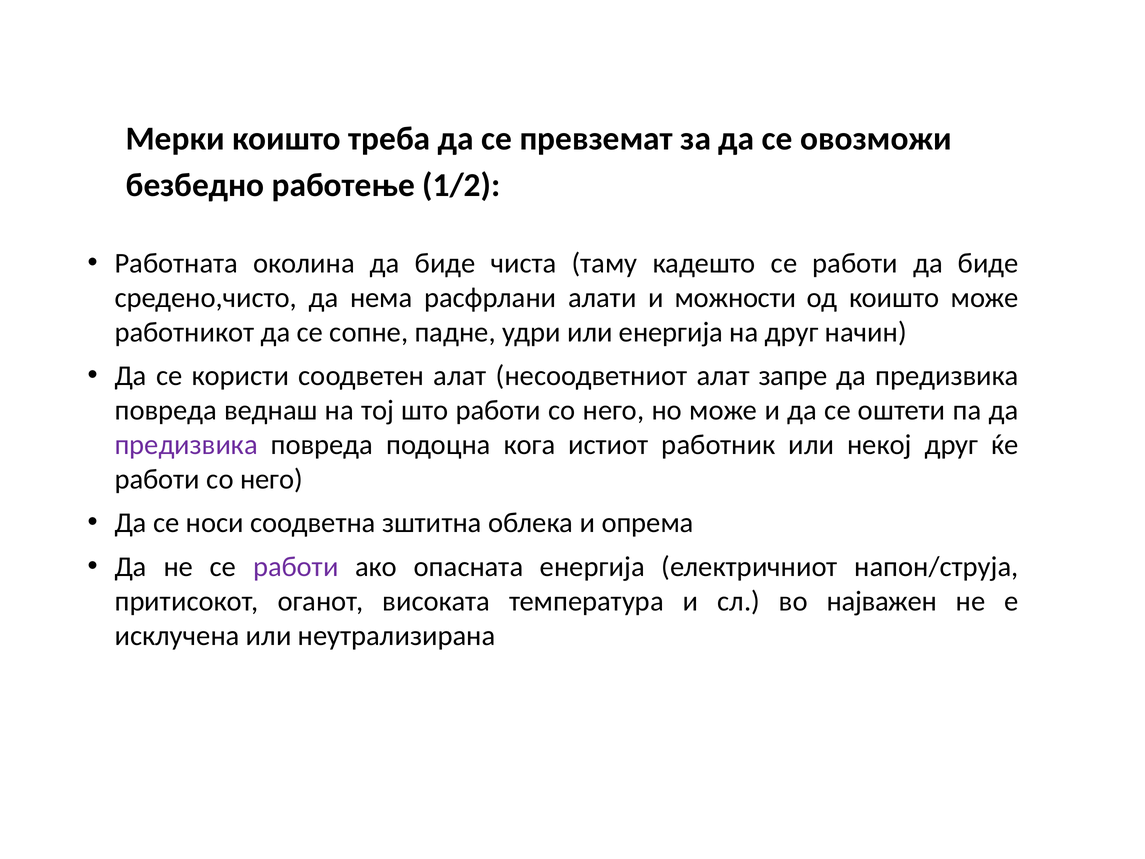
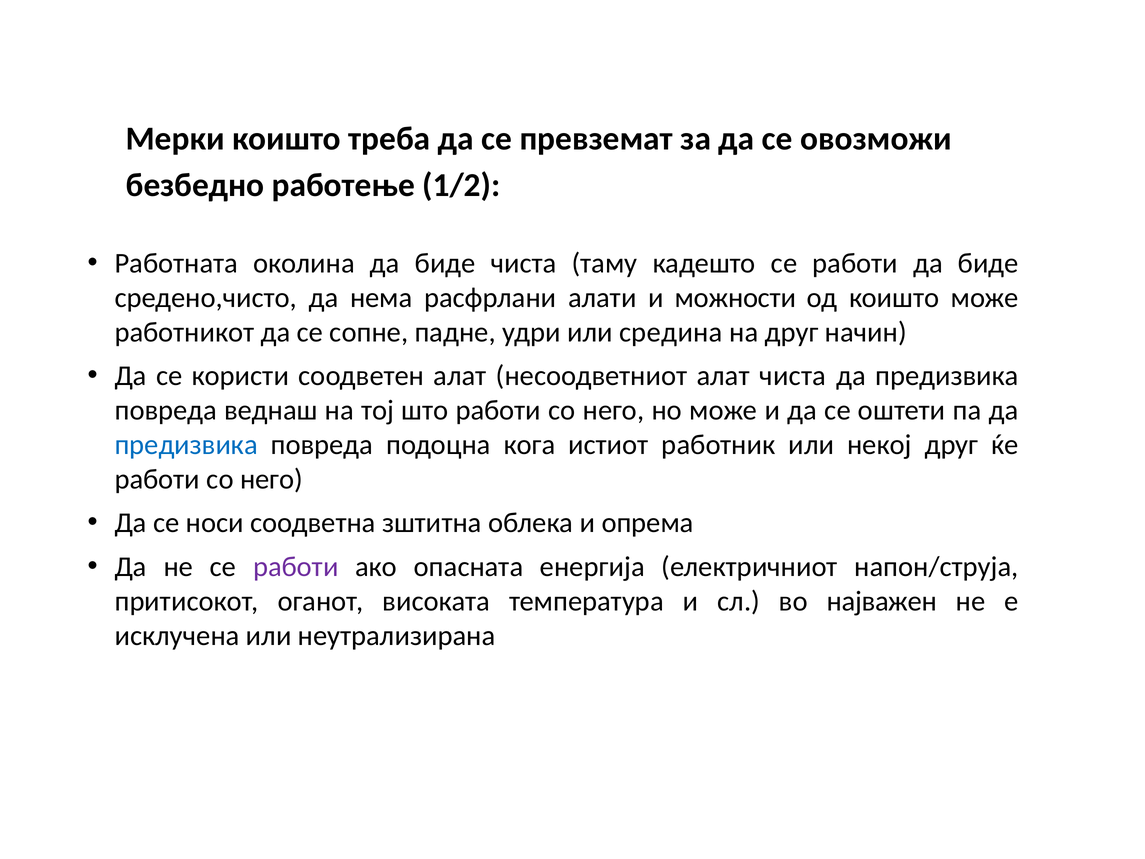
или енергија: енергија -> средина (671, 332)
алат запре: запре -> чиста (793, 376)
предизвика colour: purple -> blue (186, 445)
